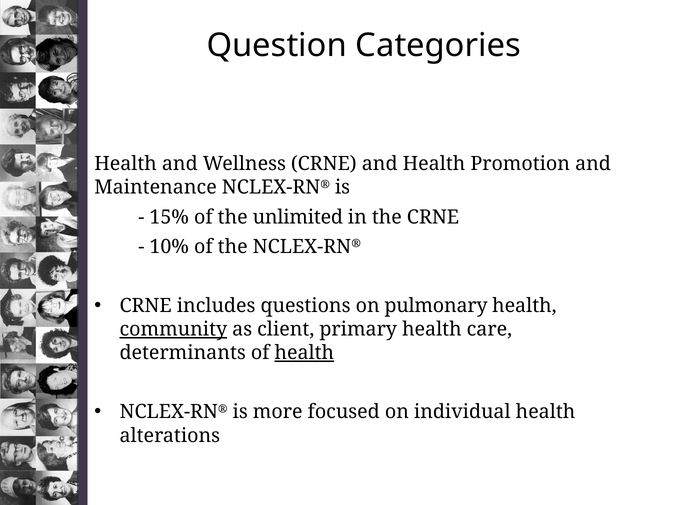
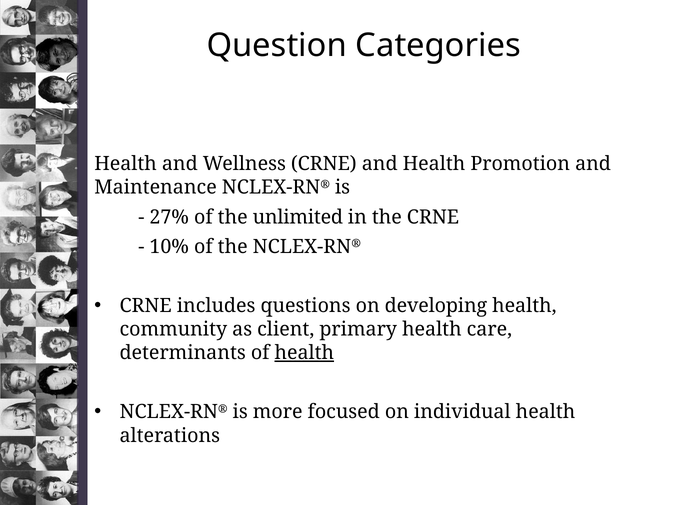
15%: 15% -> 27% (169, 217)
pulmonary: pulmonary -> developing (436, 306)
community underline: present -> none (173, 330)
